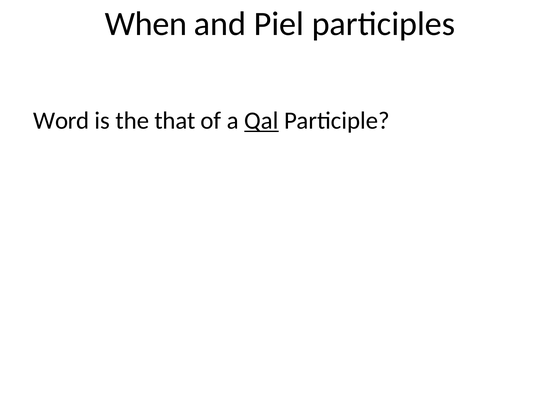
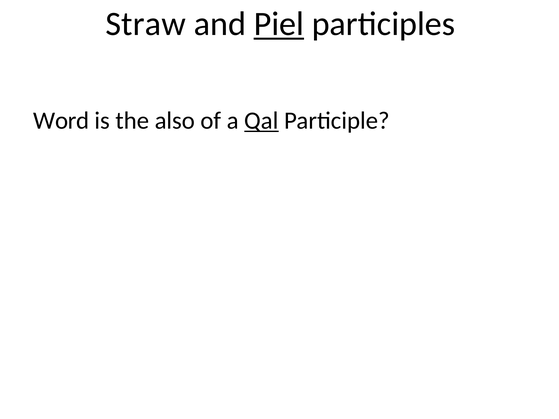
When: When -> Straw (146, 24)
Piel underline: none -> present (279, 24)
that: that -> also (175, 121)
